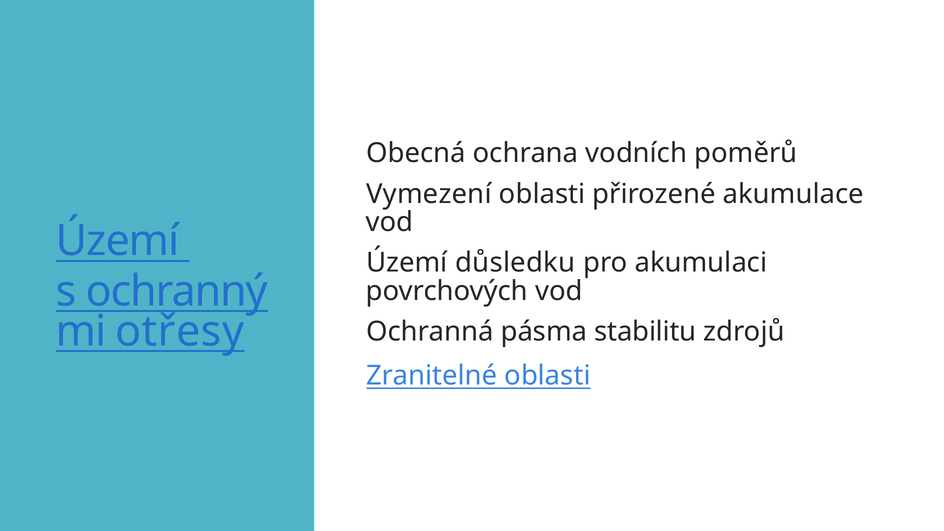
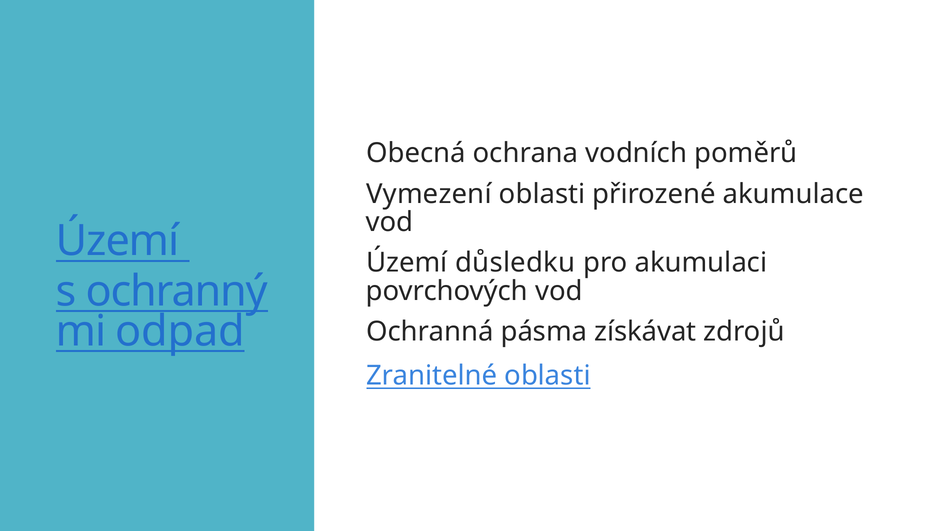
otřesy: otřesy -> odpad (180, 331)
stabilitu: stabilitu -> získávat (645, 332)
